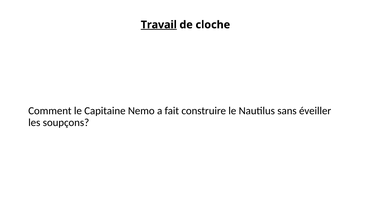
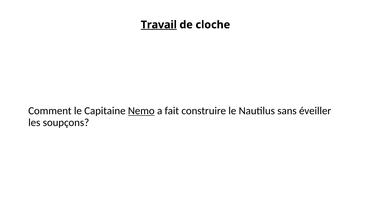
Nemo underline: none -> present (141, 111)
